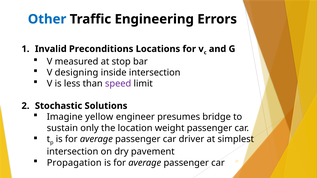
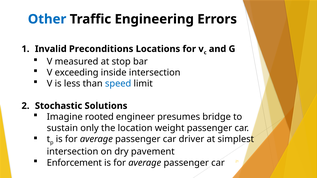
designing: designing -> exceeding (77, 73)
speed colour: purple -> blue (118, 84)
yellow: yellow -> rooted (99, 117)
Propagation: Propagation -> Enforcement (74, 163)
